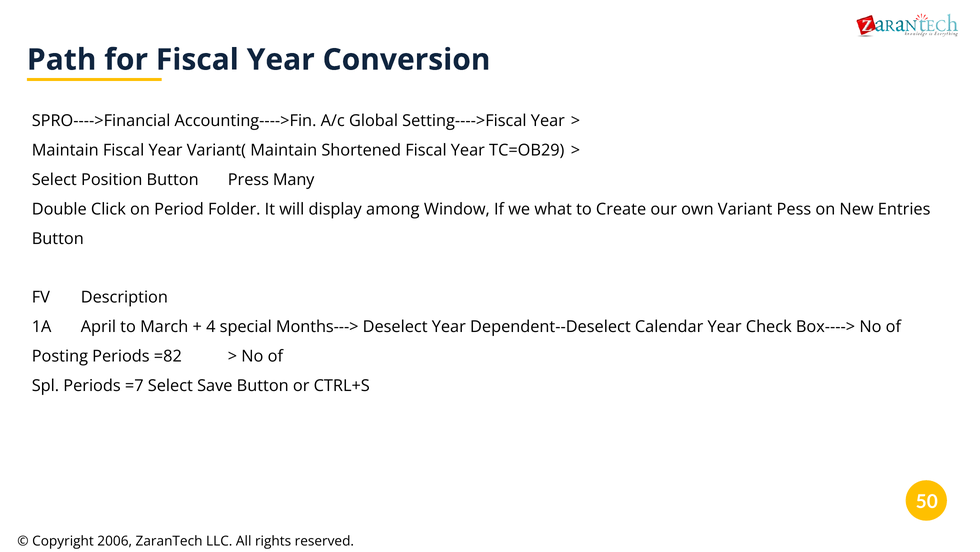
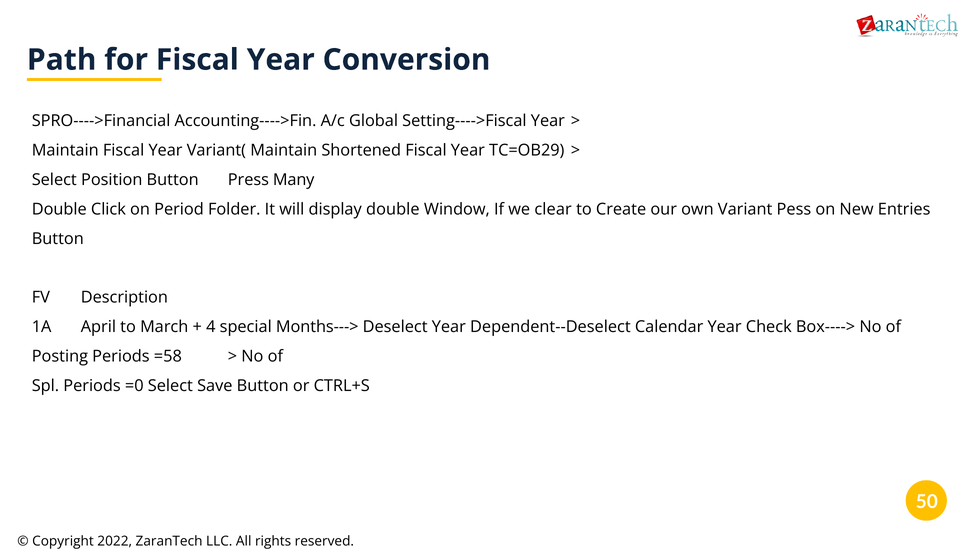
display among: among -> double (393, 209)
what: what -> clear (553, 209)
=82: =82 -> =58 (168, 356)
=7: =7 -> =0 (134, 385)
2006: 2006 -> 2022 (115, 541)
